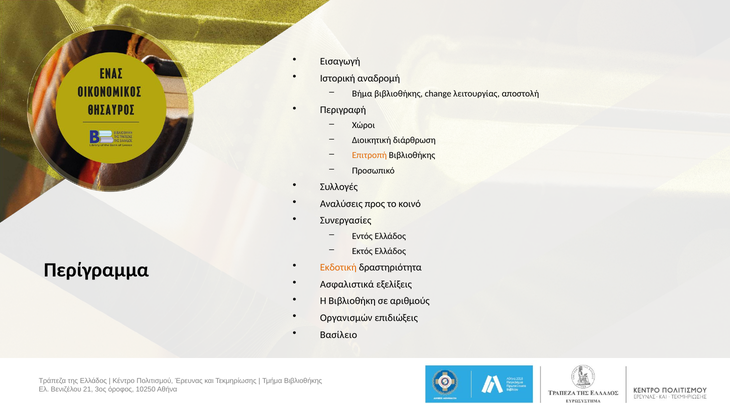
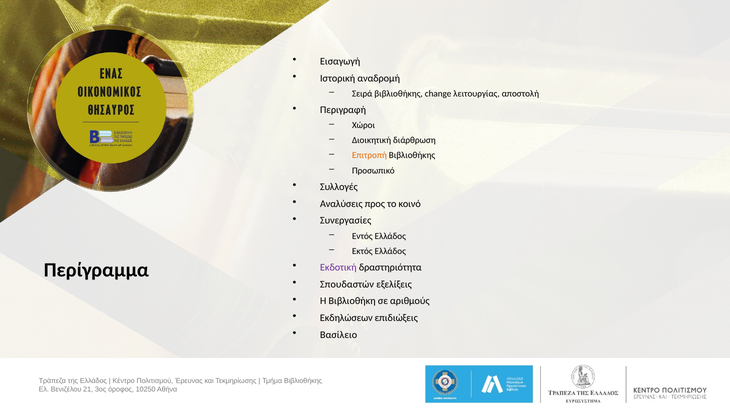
Βήμα: Βήμα -> Σειρά (362, 94)
Εκδοτική colour: orange -> purple (338, 267)
Ασφαλιστικά: Ασφαλιστικά -> Σπουδαστών (347, 284)
Οργανισμών: Οργανισμών -> Εκδηλώσεων (346, 318)
